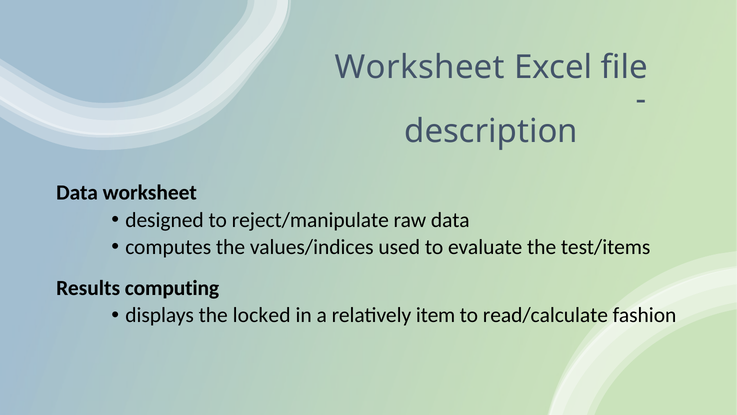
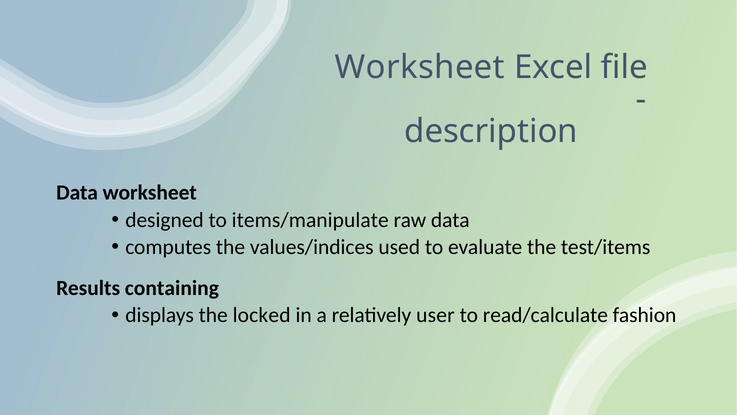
reject/manipulate: reject/manipulate -> items/manipulate (310, 220)
computing: computing -> containing (172, 288)
item: item -> user (435, 315)
